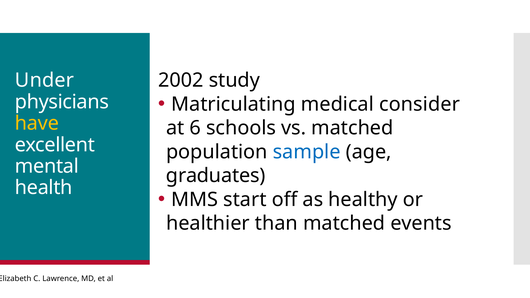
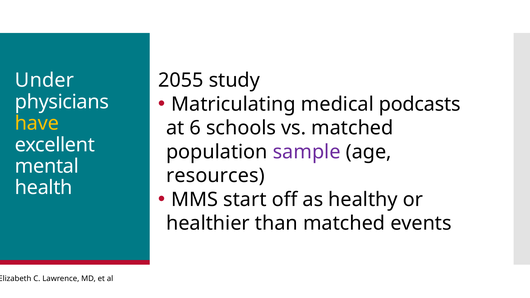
2002: 2002 -> 2055 (181, 80)
consider: consider -> podcasts (420, 104)
sample colour: blue -> purple (307, 152)
graduates: graduates -> resources (215, 176)
